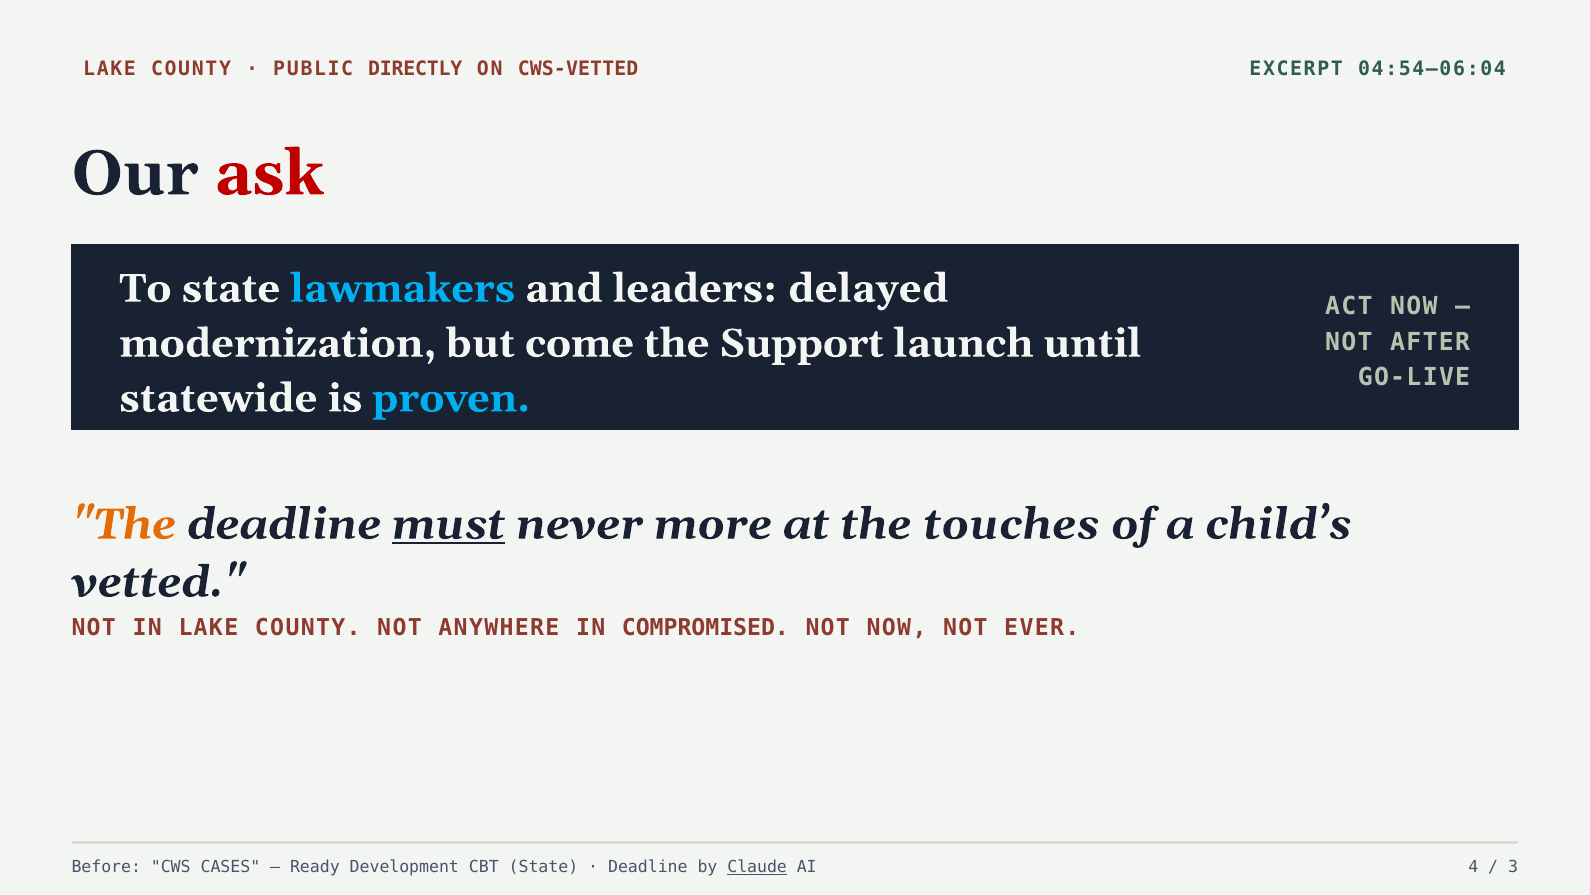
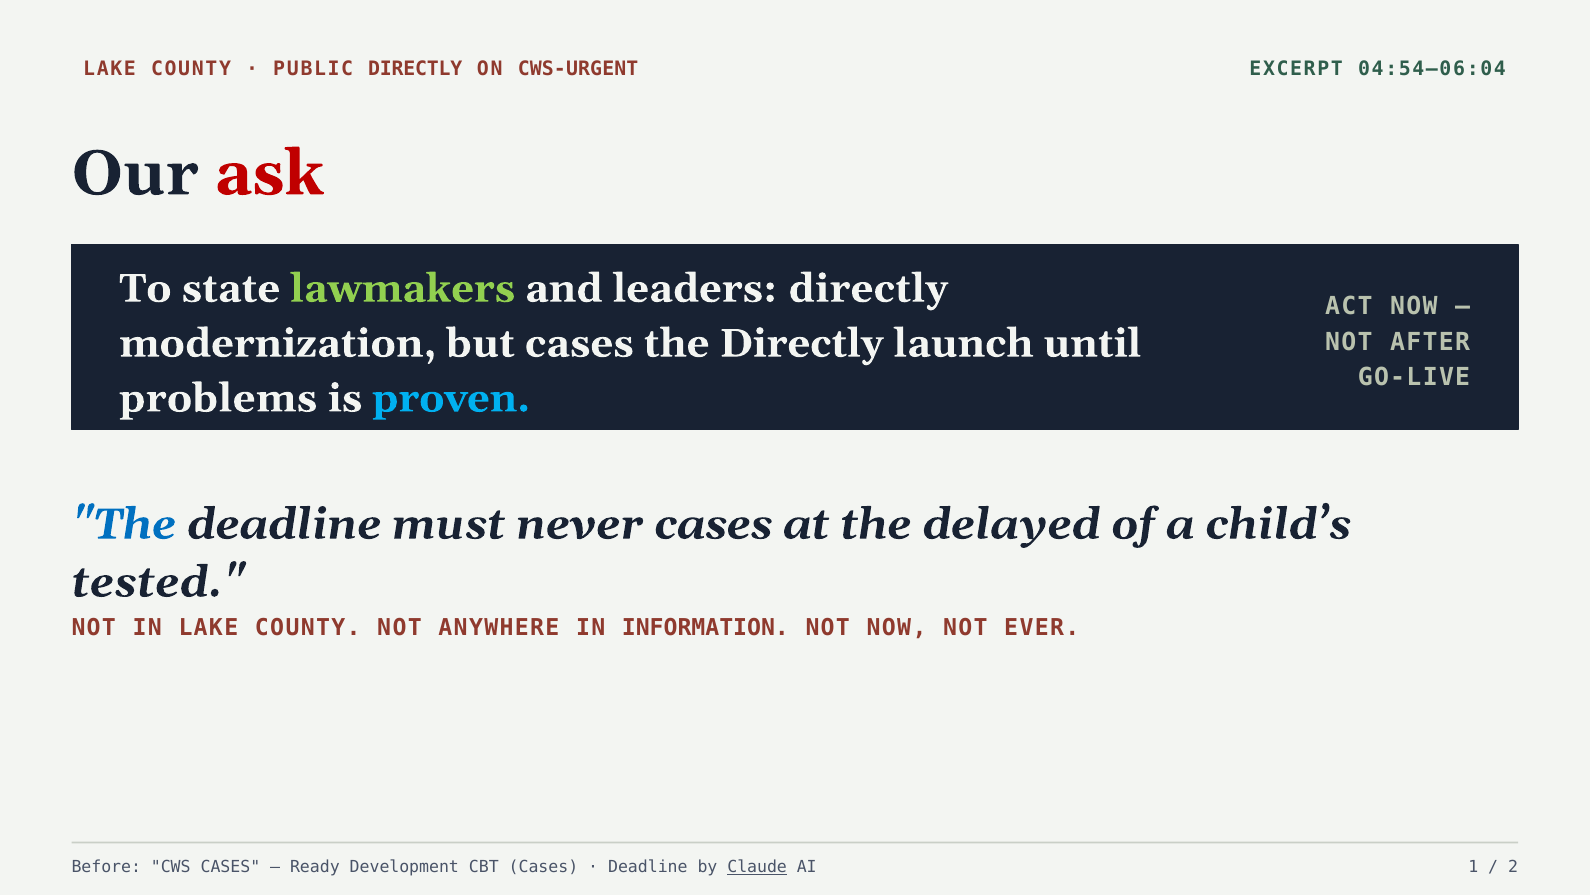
CWS-VETTED: CWS-VETTED -> CWS-URGENT (578, 69)
lawmakers colour: light blue -> light green (403, 288)
leaders delayed: delayed -> directly (868, 288)
but come: come -> cases (579, 343)
the Support: Support -> Directly (801, 343)
statewide: statewide -> problems (218, 398)
The colour: orange -> blue (124, 524)
must underline: present -> none (449, 524)
never more: more -> cases (713, 524)
touches: touches -> delayed (1011, 524)
vetted: vetted -> tested (158, 582)
COMPROMISED: COMPROMISED -> INFORMATION (705, 628)
CBT State: State -> Cases (543, 867)
4: 4 -> 1 (1473, 867)
3: 3 -> 2 (1513, 867)
